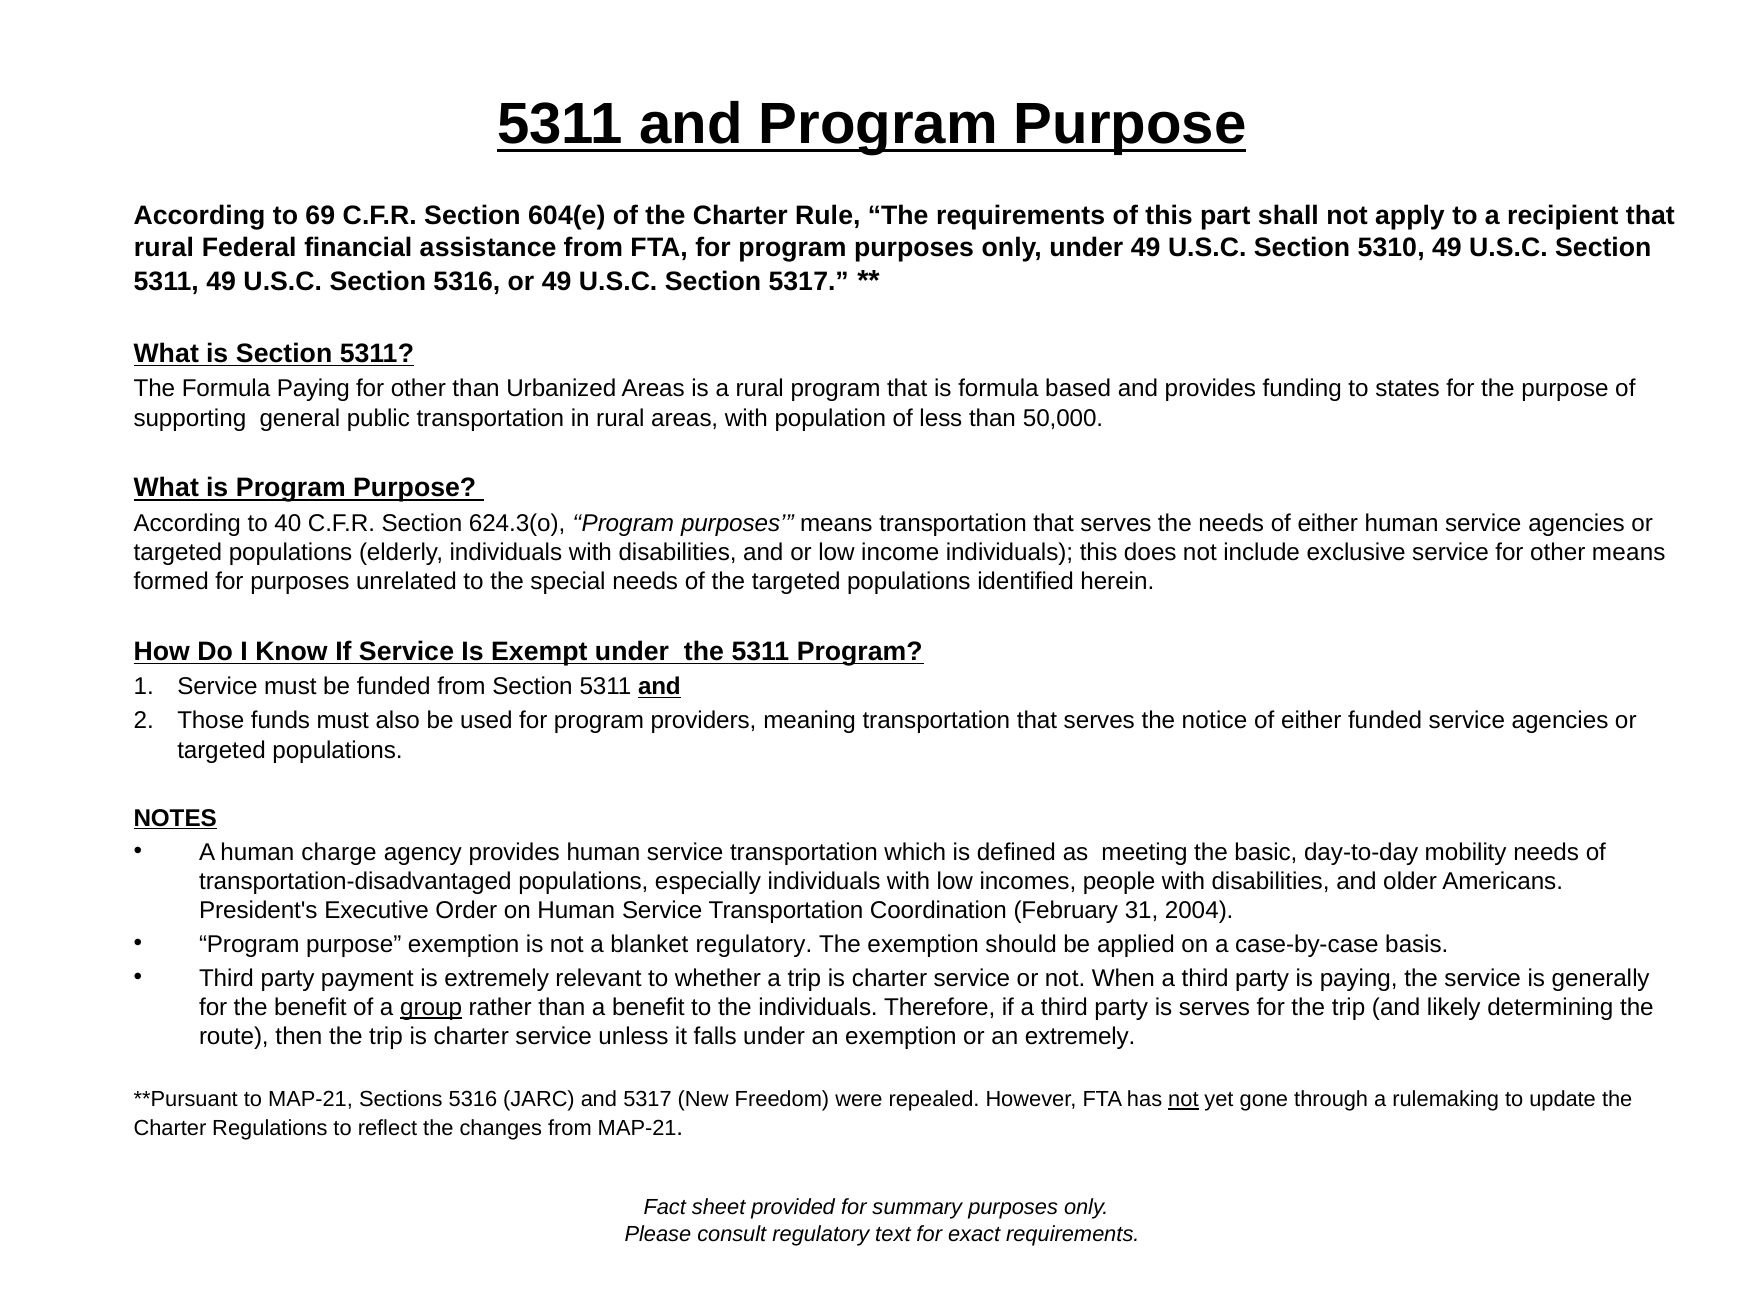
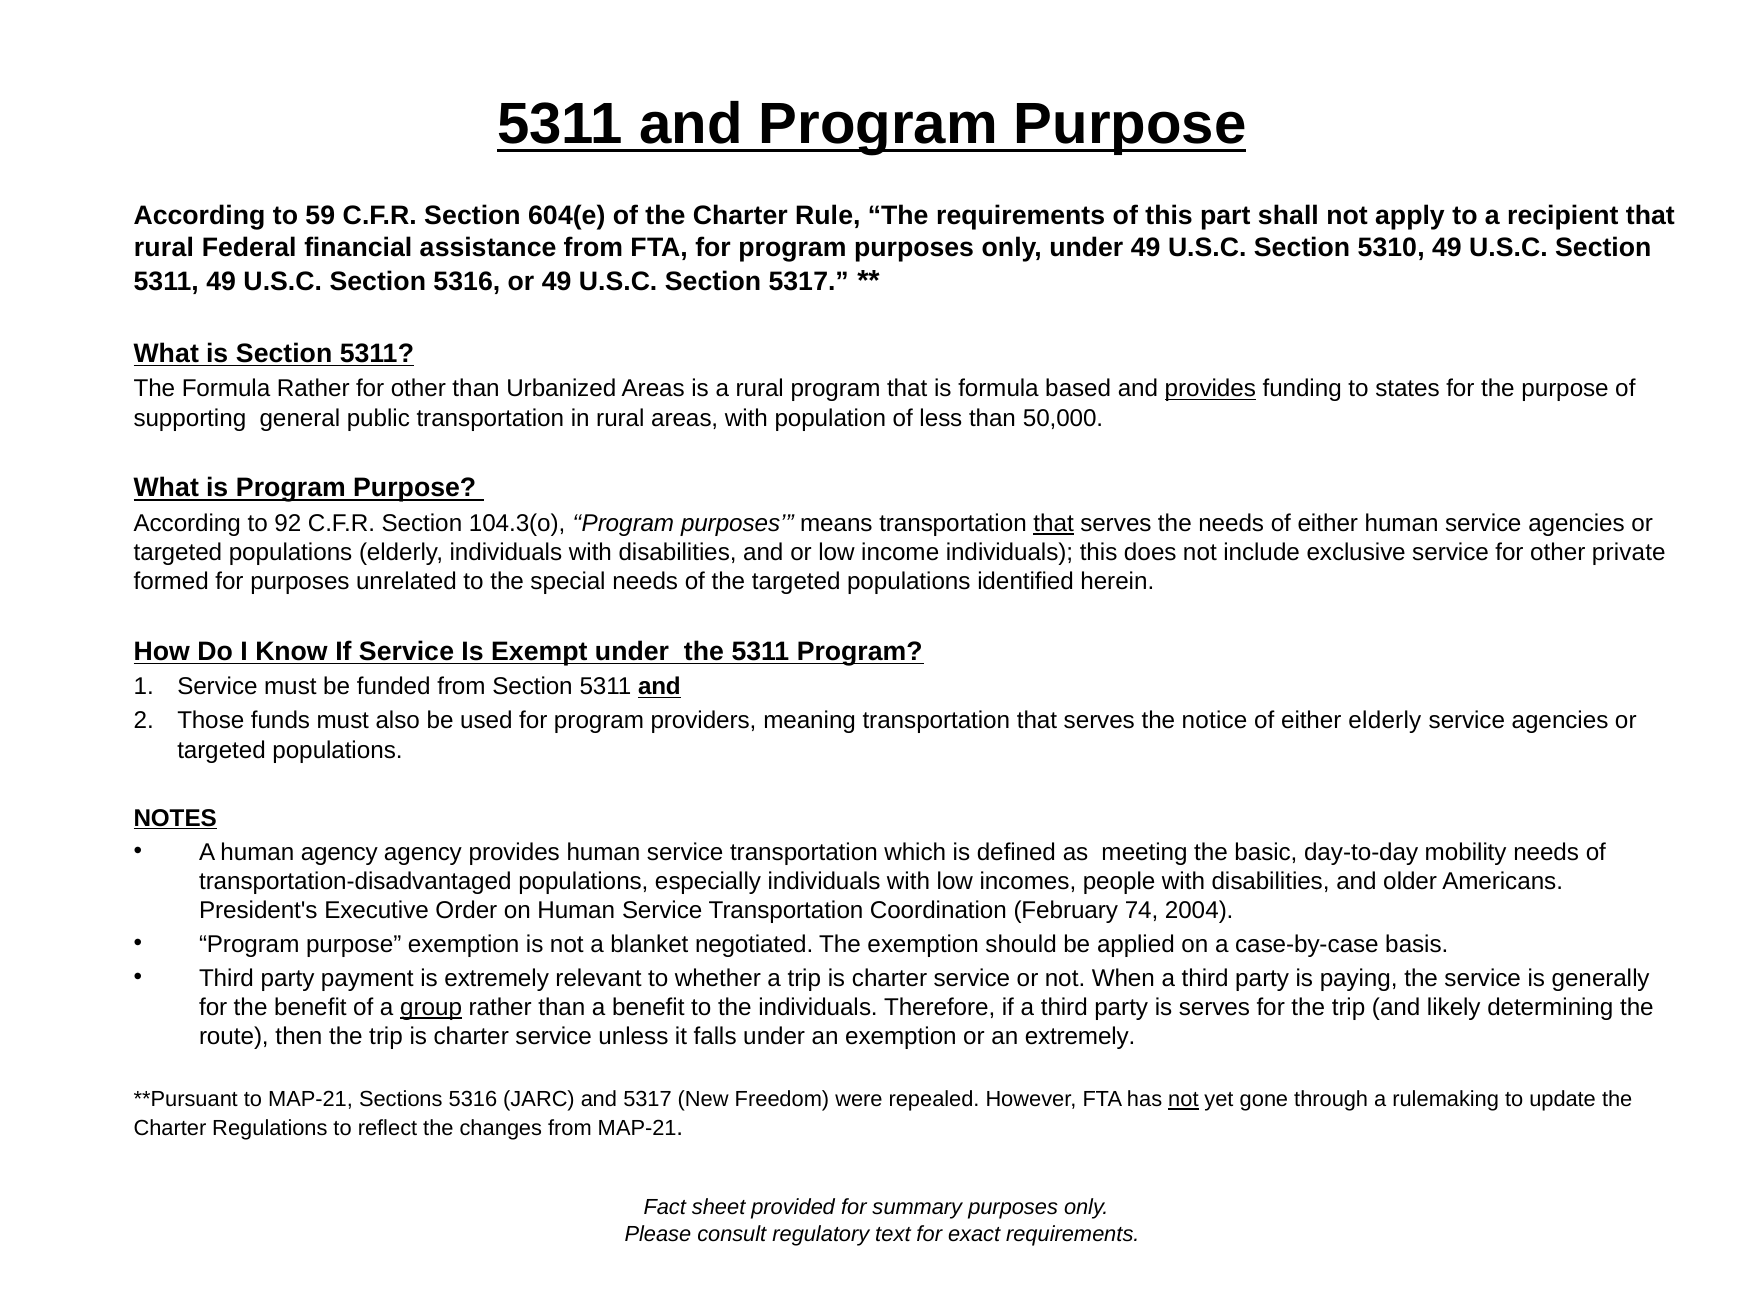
69: 69 -> 59 (320, 216)
Formula Paying: Paying -> Rather (313, 389)
provides underline: none -> present (1210, 389)
40: 40 -> 92 (288, 523)
624.3(o: 624.3(o -> 104.3(o (517, 523)
that underline: none -> present (1054, 523)
other means: means -> private (1629, 553)
either funded: funded -> elderly (1385, 721)
human charge: charge -> agency (339, 852)
31: 31 -> 74 (1142, 910)
blanket regulatory: regulatory -> negotiated (754, 944)
